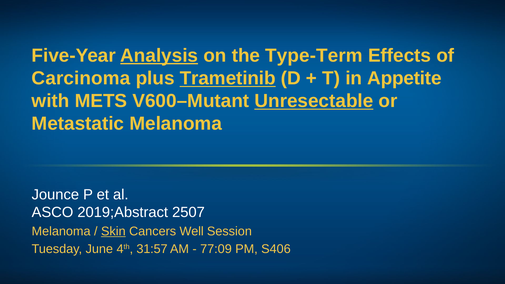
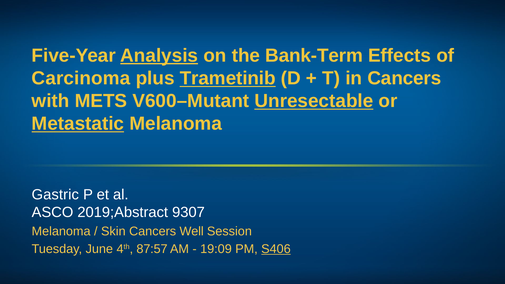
Type-Term: Type-Term -> Bank-Term (314, 56)
in Appetite: Appetite -> Cancers (404, 78)
Metastatic underline: none -> present (78, 124)
Jounce: Jounce -> Gastric (55, 195)
2507: 2507 -> 9307 (188, 213)
Skin underline: present -> none (113, 231)
31:57: 31:57 -> 87:57 (152, 249)
77:09: 77:09 -> 19:09 (216, 249)
S406 underline: none -> present (276, 249)
